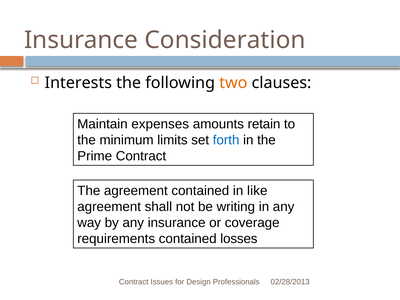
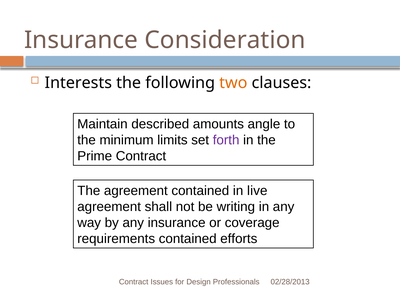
expenses: expenses -> described (160, 124)
retain: retain -> angle (264, 124)
forth colour: blue -> purple (226, 140)
like: like -> live (257, 191)
losses: losses -> efforts (239, 239)
